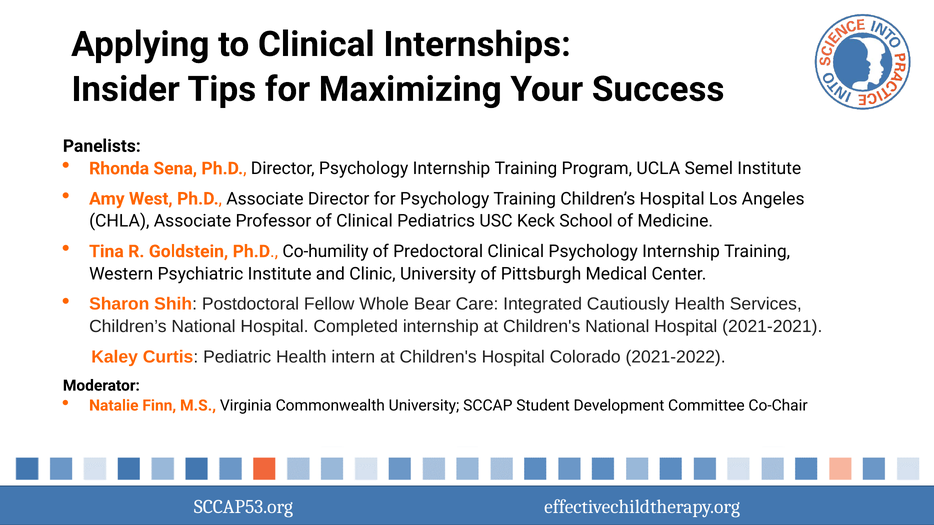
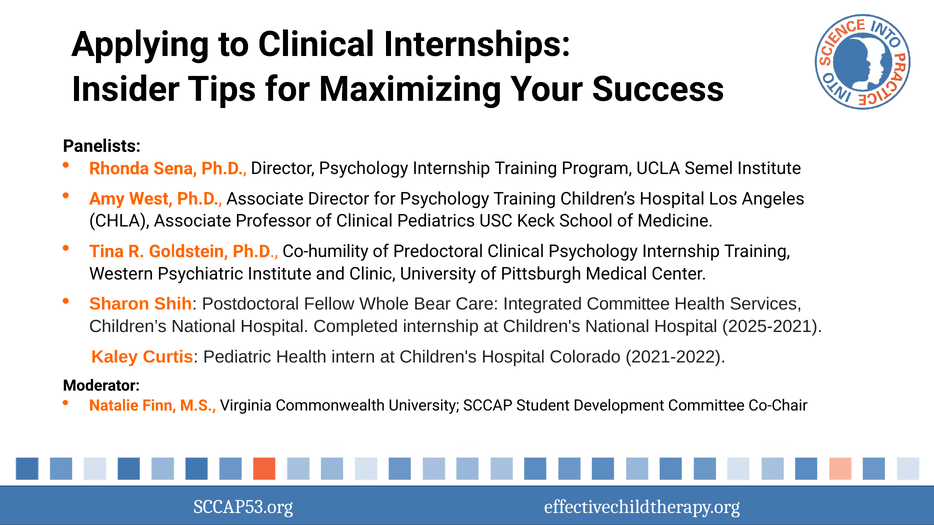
Integrated Cautiously: Cautiously -> Committee (628, 304)
2021-2021: 2021-2021 -> 2025-2021 (772, 327)
